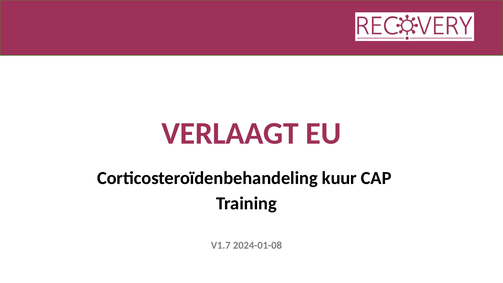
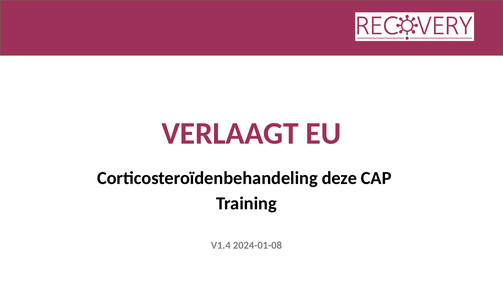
kuur: kuur -> deze (339, 178)
V1.7: V1.7 -> V1.4 (221, 245)
